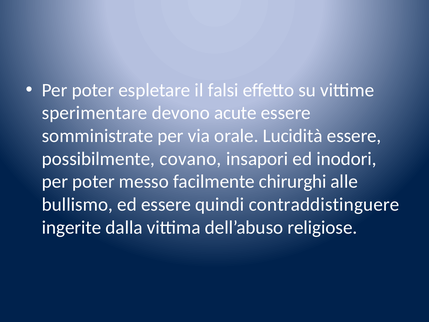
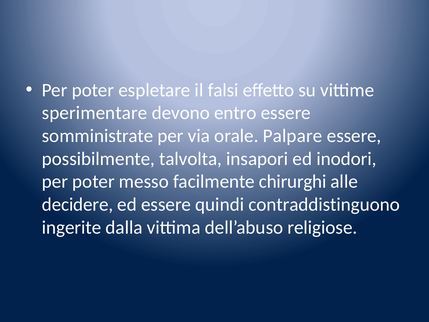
acute: acute -> entro (235, 113)
Lucidità: Lucidità -> Palpare (293, 136)
covano: covano -> talvolta (191, 159)
bullismo: bullismo -> decidere (77, 204)
contraddistinguere: contraddistinguere -> contraddistinguono (324, 204)
